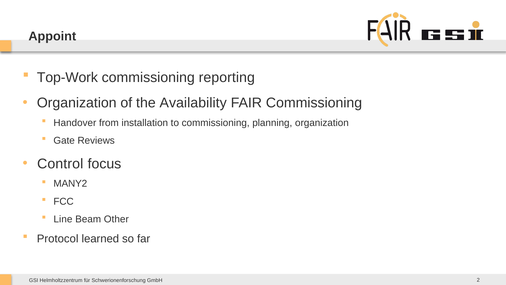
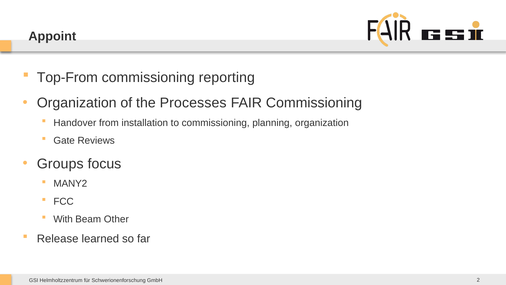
Top-Work: Top-Work -> Top-From (67, 78)
Availability: Availability -> Processes (193, 103)
Control: Control -> Groups (60, 164)
Line: Line -> With (63, 219)
Protocol: Protocol -> Release (58, 238)
